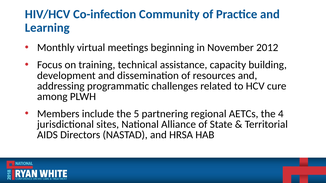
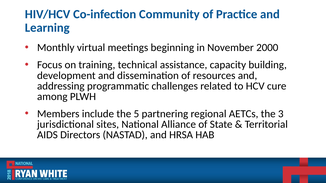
2012: 2012 -> 2000 (267, 48)
4: 4 -> 3 (281, 114)
